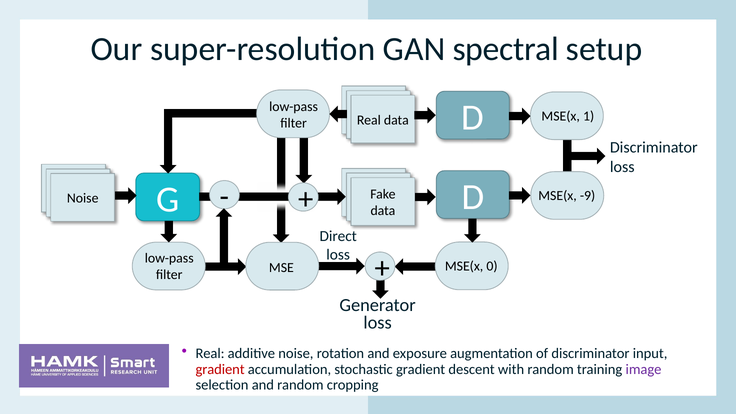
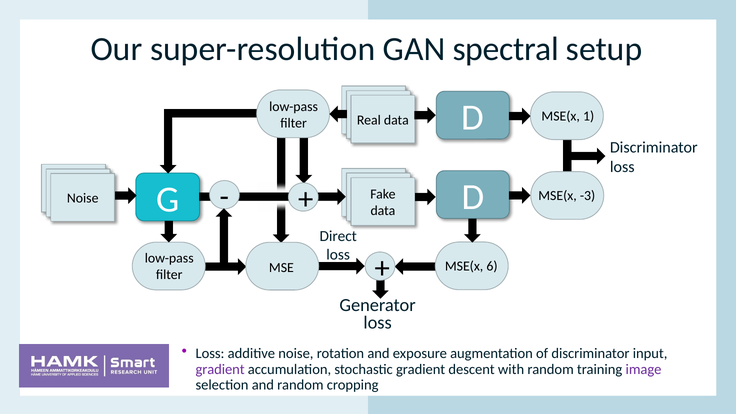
-9: -9 -> -3 (588, 196)
0: 0 -> 6 (492, 266)
Real: Real -> Loss (210, 354)
gradient colour: red -> purple (220, 369)
